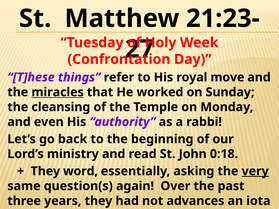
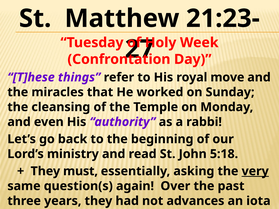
miracles underline: present -> none (58, 92)
0:18: 0:18 -> 5:18 (224, 154)
word: word -> must (80, 171)
